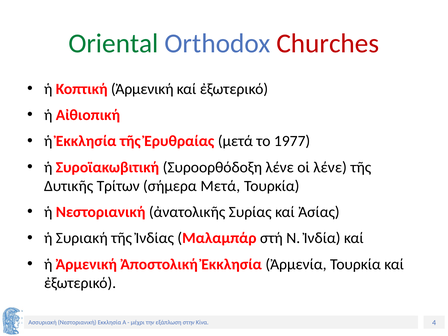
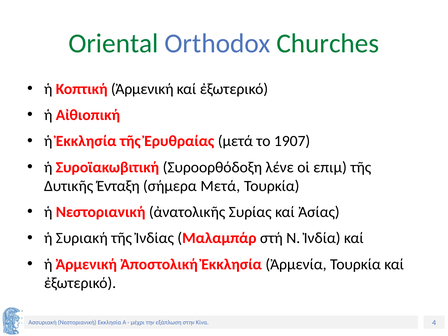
Churches colour: red -> green (328, 43)
1977: 1977 -> 1907 (292, 141)
οἱ λένε: λένε -> επιμ (330, 167)
Τρίτων: Τρίτων -> Ένταξη (118, 186)
